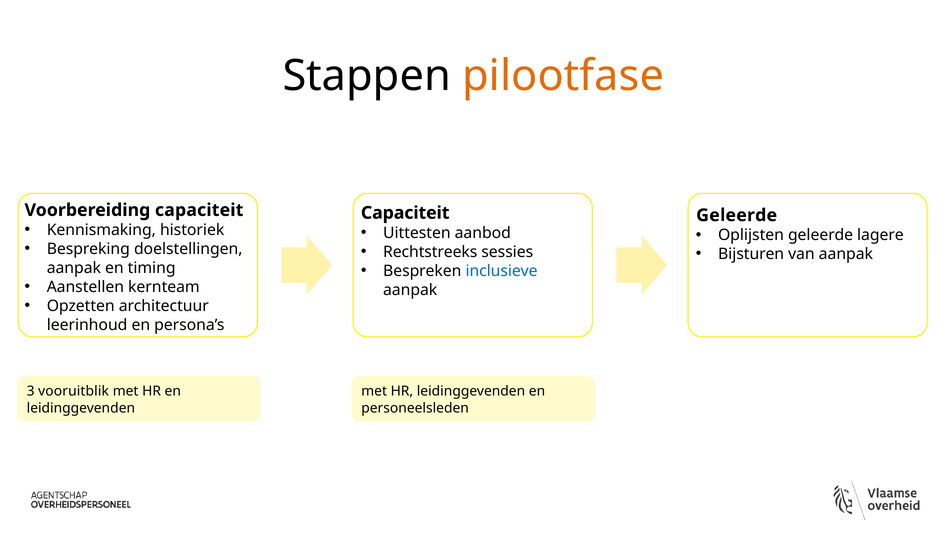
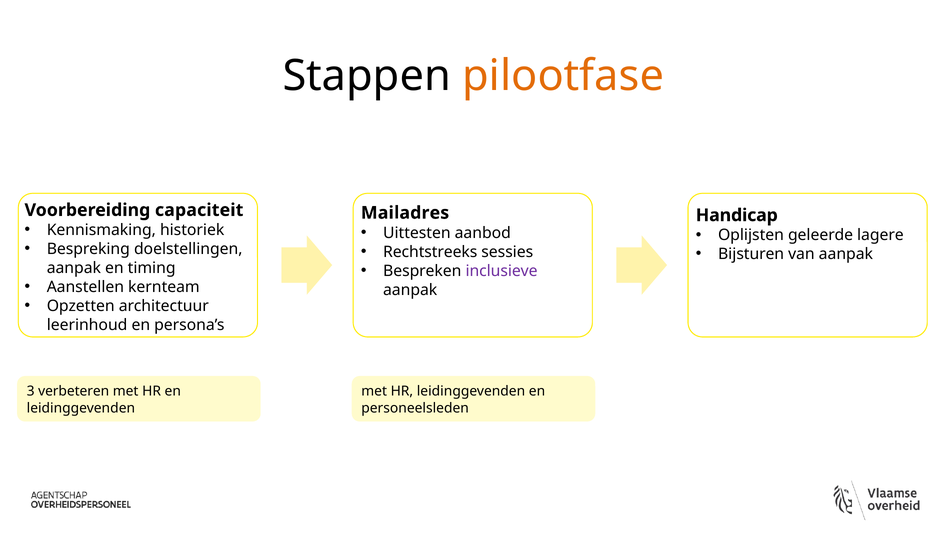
Capaciteit: Capaciteit -> Mailadres (405, 213)
Geleerde: Geleerde -> Handicap (737, 215)
inclusieve colour: blue -> purple (502, 271)
vooruitblik: vooruitblik -> verbeteren (74, 391)
